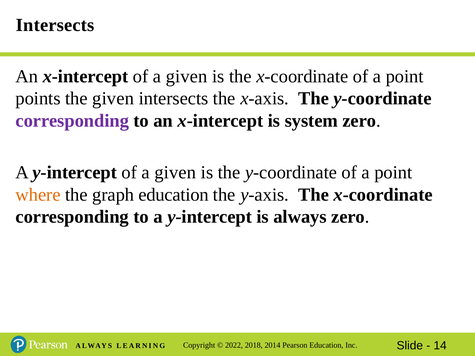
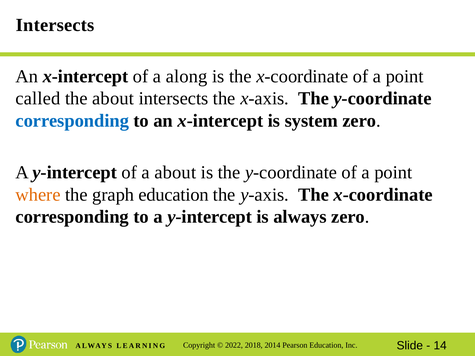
x-intercept of a given: given -> along (187, 76)
points: points -> called (38, 99)
the given: given -> about (113, 99)
corresponding colour: purple -> blue (72, 121)
y-intercept of a given: given -> about (175, 173)
